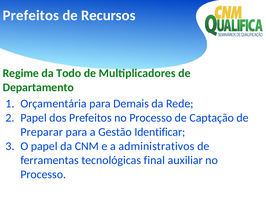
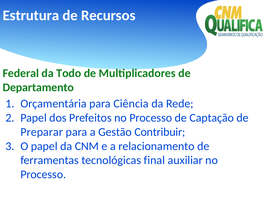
Prefeitos: Prefeitos -> Estrutura (31, 15)
Regime: Regime -> Federal (21, 73)
Demais: Demais -> Ciência (131, 104)
Identificar: Identificar -> Contribuir (160, 132)
administrativos: administrativos -> relacionamento (157, 146)
